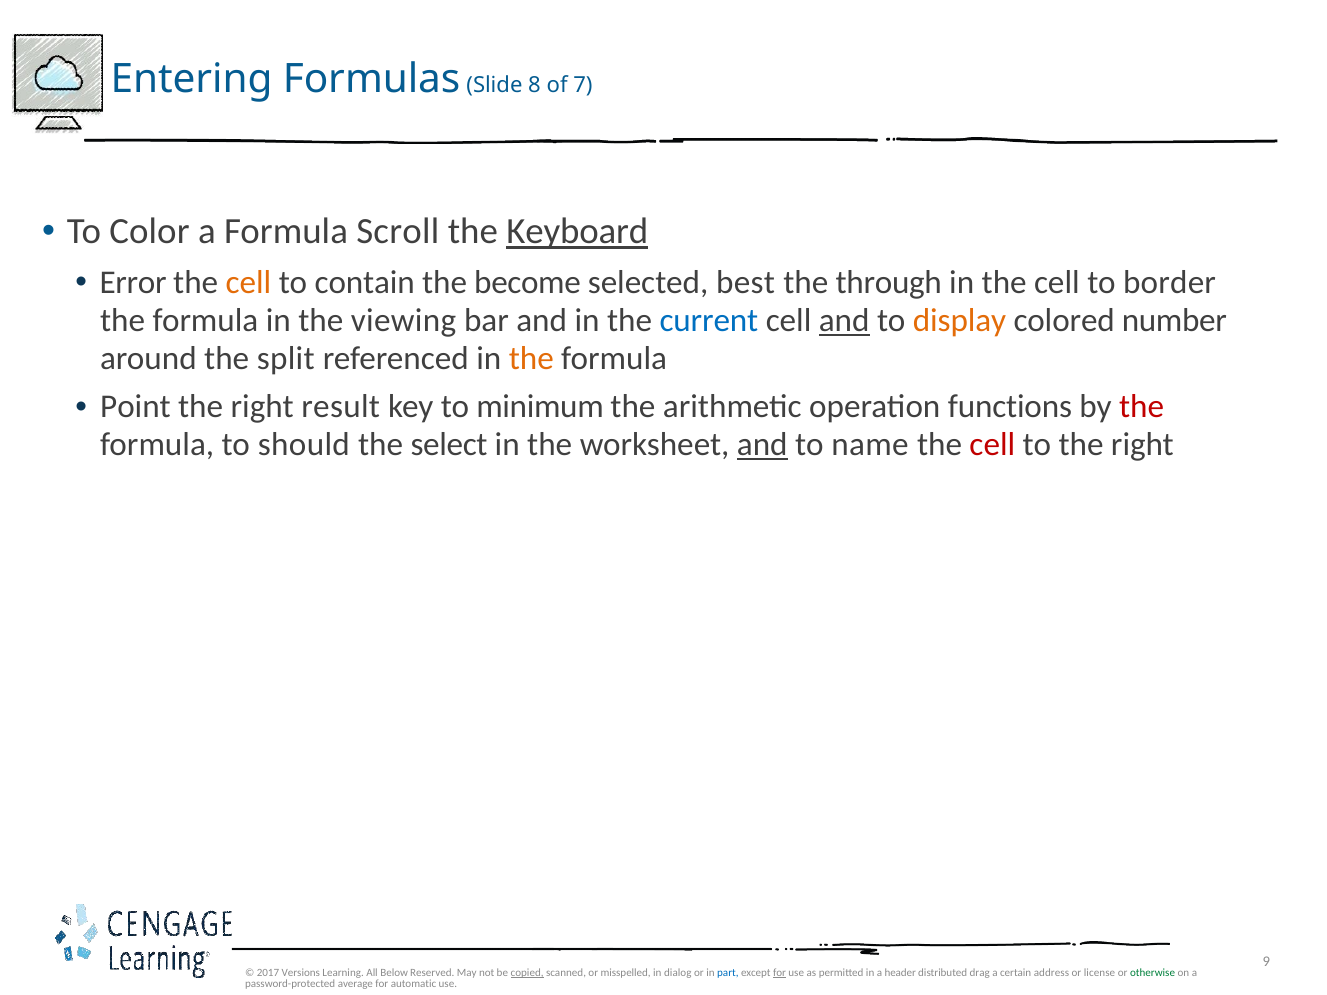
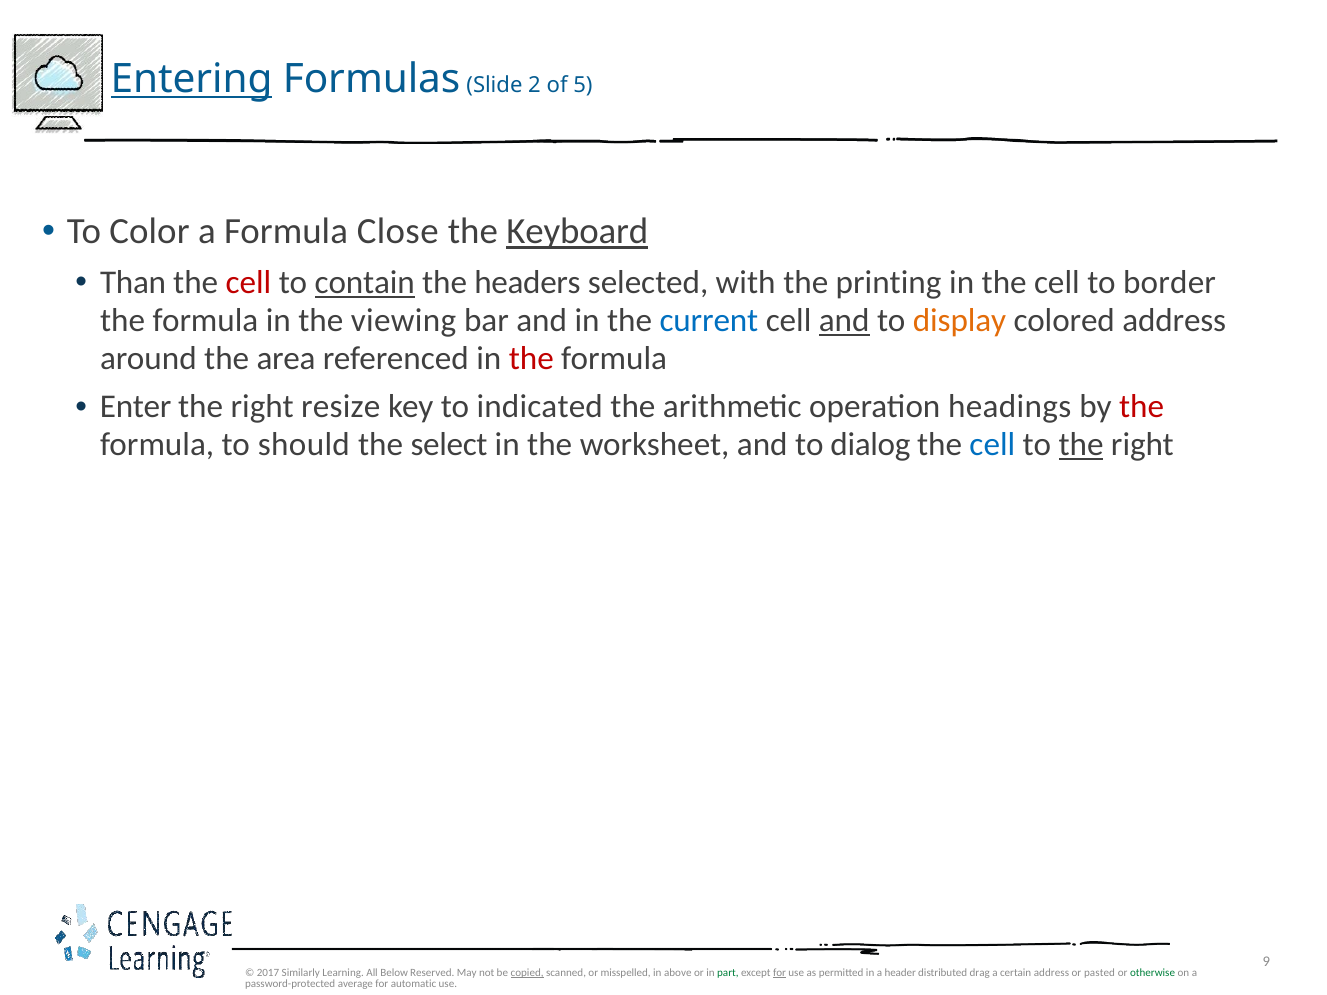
Entering underline: none -> present (192, 79)
8: 8 -> 2 (535, 85)
7: 7 -> 5 (583, 85)
Scroll: Scroll -> Close (398, 232)
Error: Error -> Than (133, 283)
cell colour: orange -> red (249, 283)
contain underline: none -> present (365, 283)
become: become -> headers (528, 283)
best: best -> with (746, 283)
through: through -> printing (889, 283)
colored number: number -> address (1174, 320)
split: split -> area (286, 358)
the colour: orange -> red (531, 358)
Point: Point -> Enter (136, 407)
result: result -> resize (341, 407)
minimum: minimum -> indicated (540, 407)
functions: functions -> headings (1010, 407)
and underline: present -> none (762, 445)
name: name -> dialog (870, 445)
cell colour: red -> blue (992, 445)
the underline: none -> present (1081, 445)
Versions: Versions -> Similarly (301, 973)
dialog: dialog -> above (678, 973)
part colour: blue -> green (728, 973)
license: license -> pasted (1100, 973)
